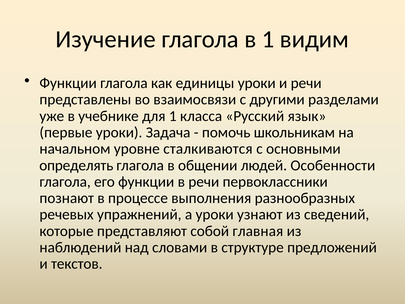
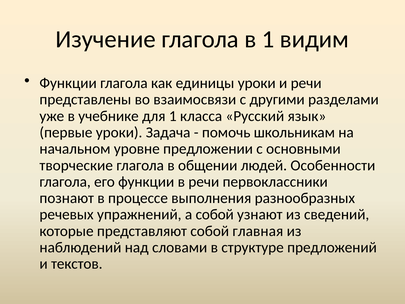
сталкиваются: сталкиваются -> предложении (208, 149)
определять: определять -> творческие (76, 165)
а уроки: уроки -> собой (215, 214)
